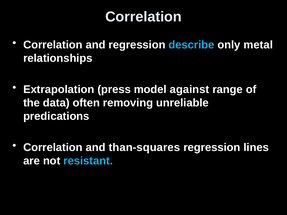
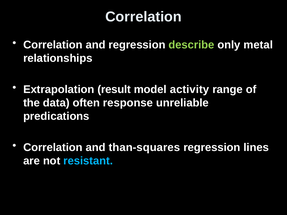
describe colour: light blue -> light green (191, 45)
press: press -> result (114, 89)
against: against -> activity (190, 89)
removing: removing -> response (128, 103)
